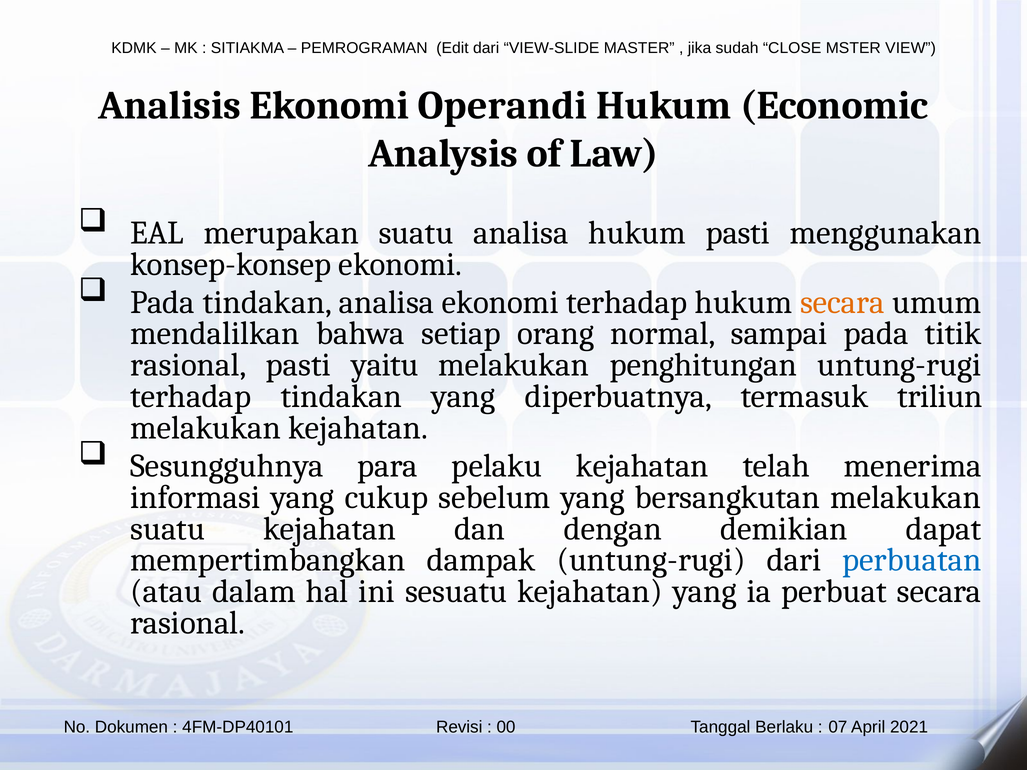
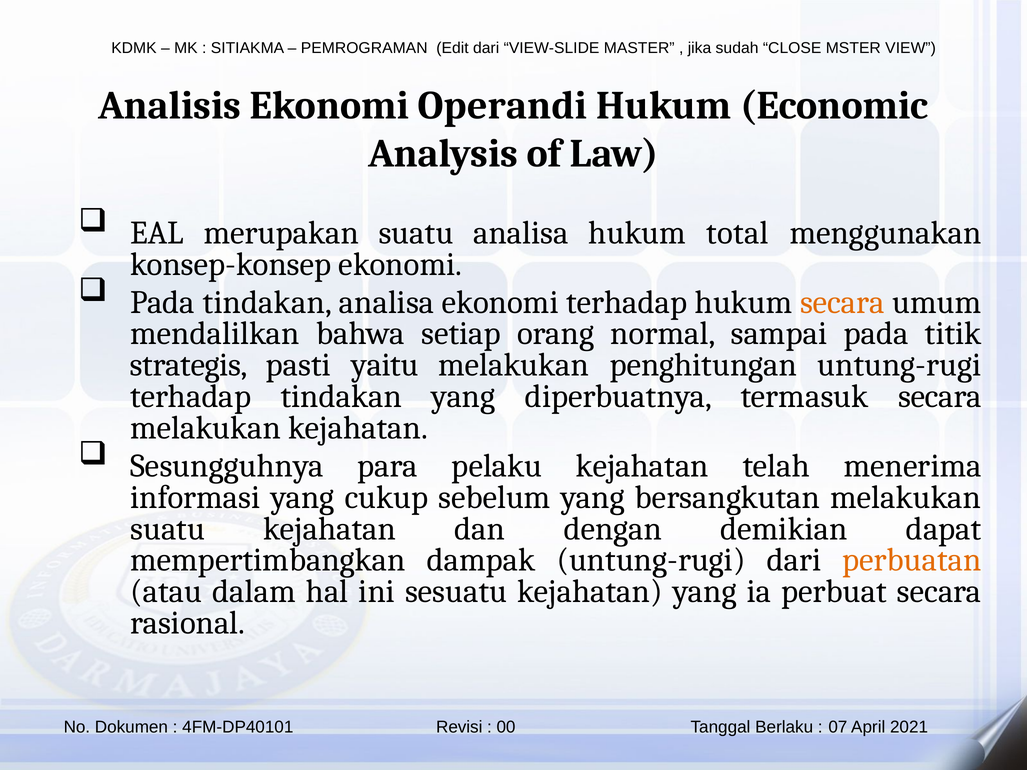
hukum pasti: pasti -> total (738, 233)
rasional: rasional -> strategis (189, 365)
termasuk triliun: triliun -> secara (940, 397)
perbuatan colour: blue -> orange (912, 560)
